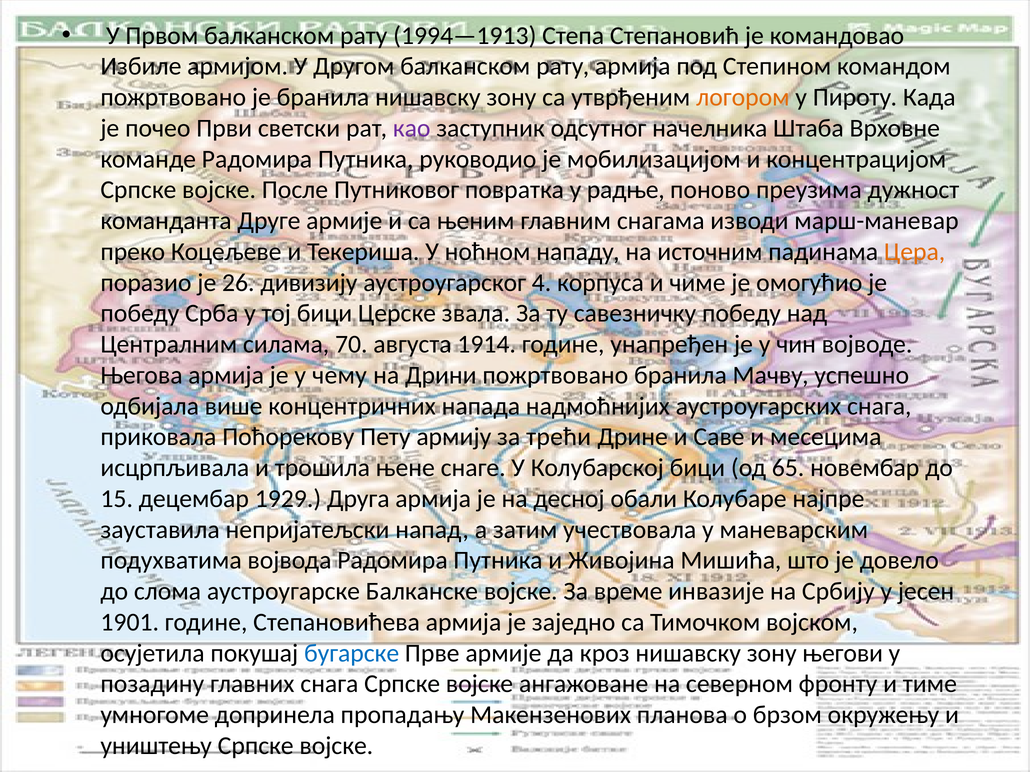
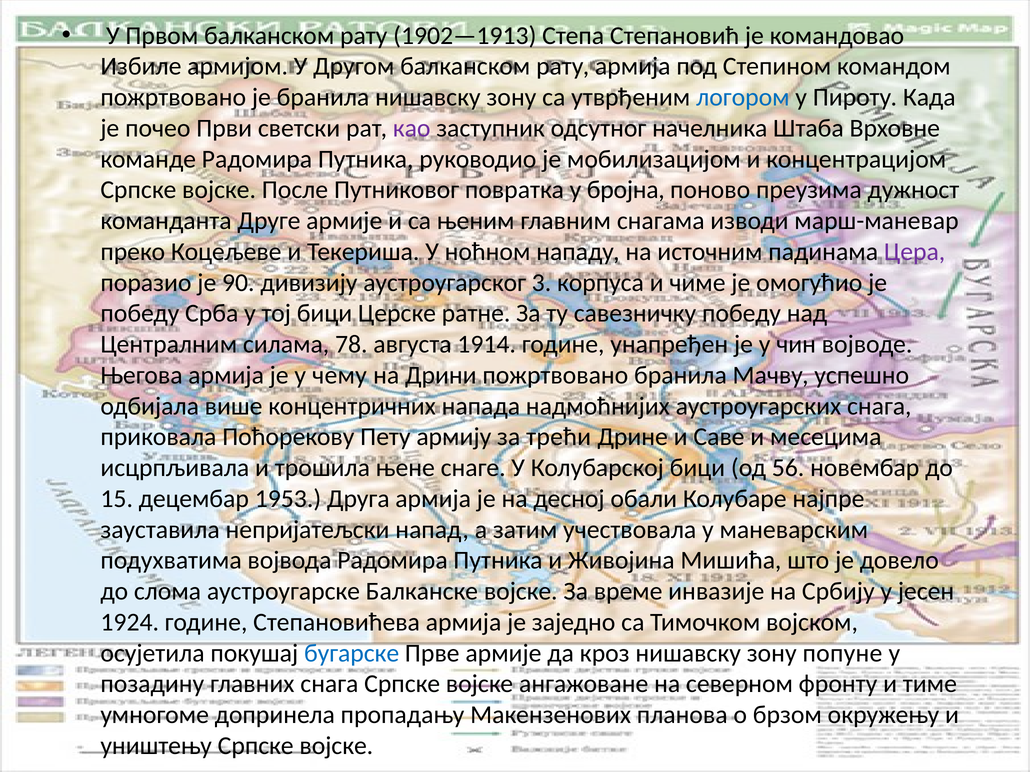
1994—1913: 1994—1913 -> 1902—1913 (465, 36)
логором colour: orange -> blue (743, 97)
радње: радње -> бројна (626, 190)
Цера colour: orange -> purple (915, 252)
26: 26 -> 90 (238, 283)
4: 4 -> 3 (541, 283)
звала: звала -> ратне (476, 314)
70: 70 -> 78 (351, 345)
65: 65 -> 56 (788, 468)
1929: 1929 -> 1953 (288, 499)
1901: 1901 -> 1924 (130, 623)
његови: његови -> попуне (842, 654)
